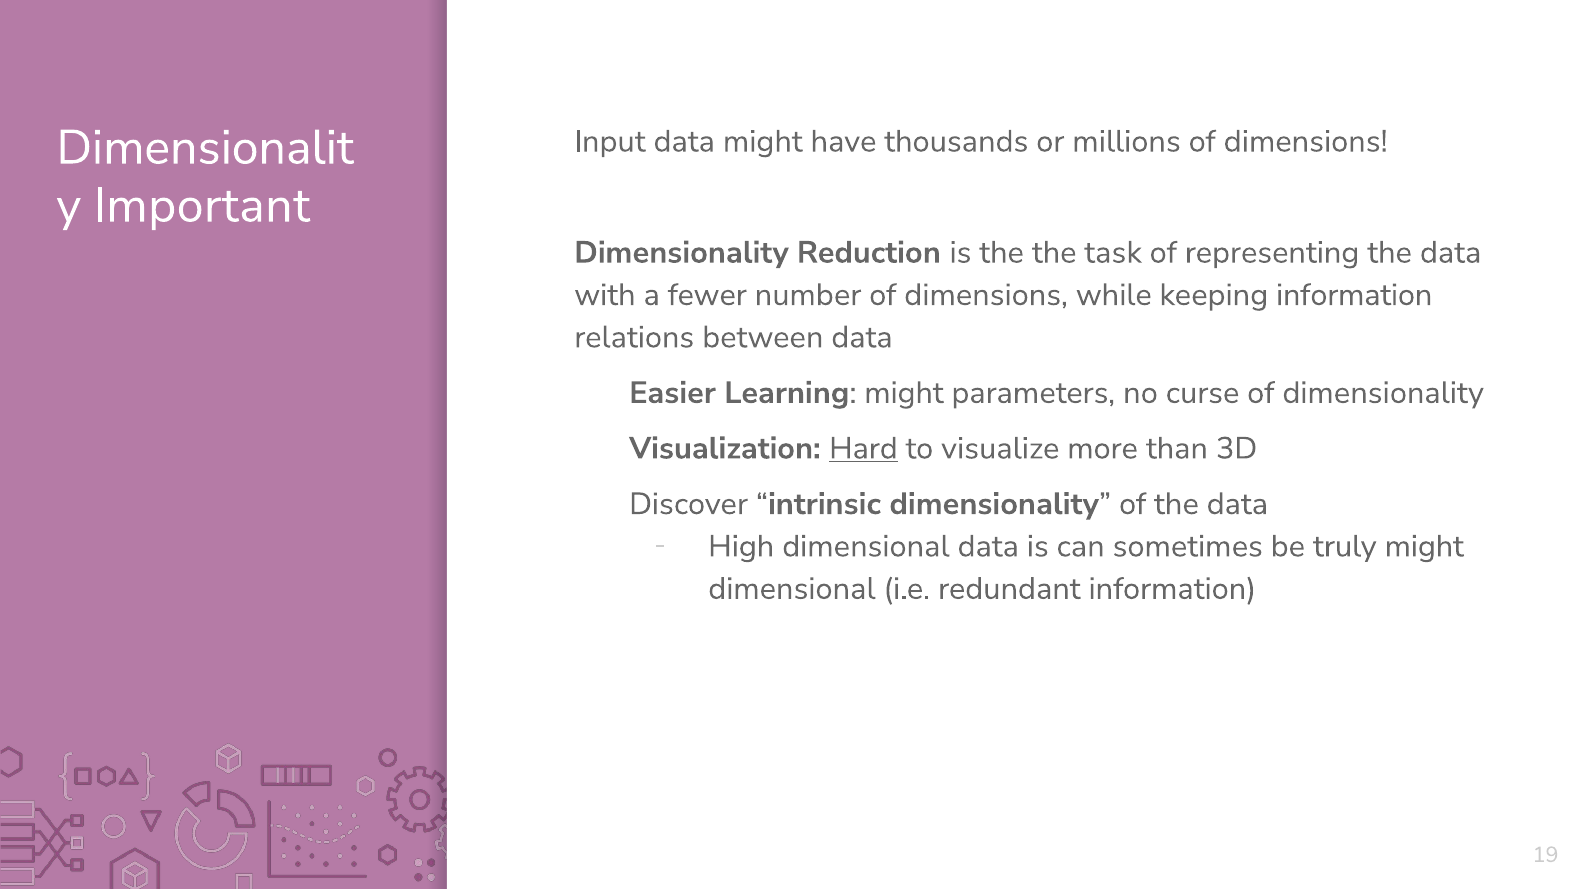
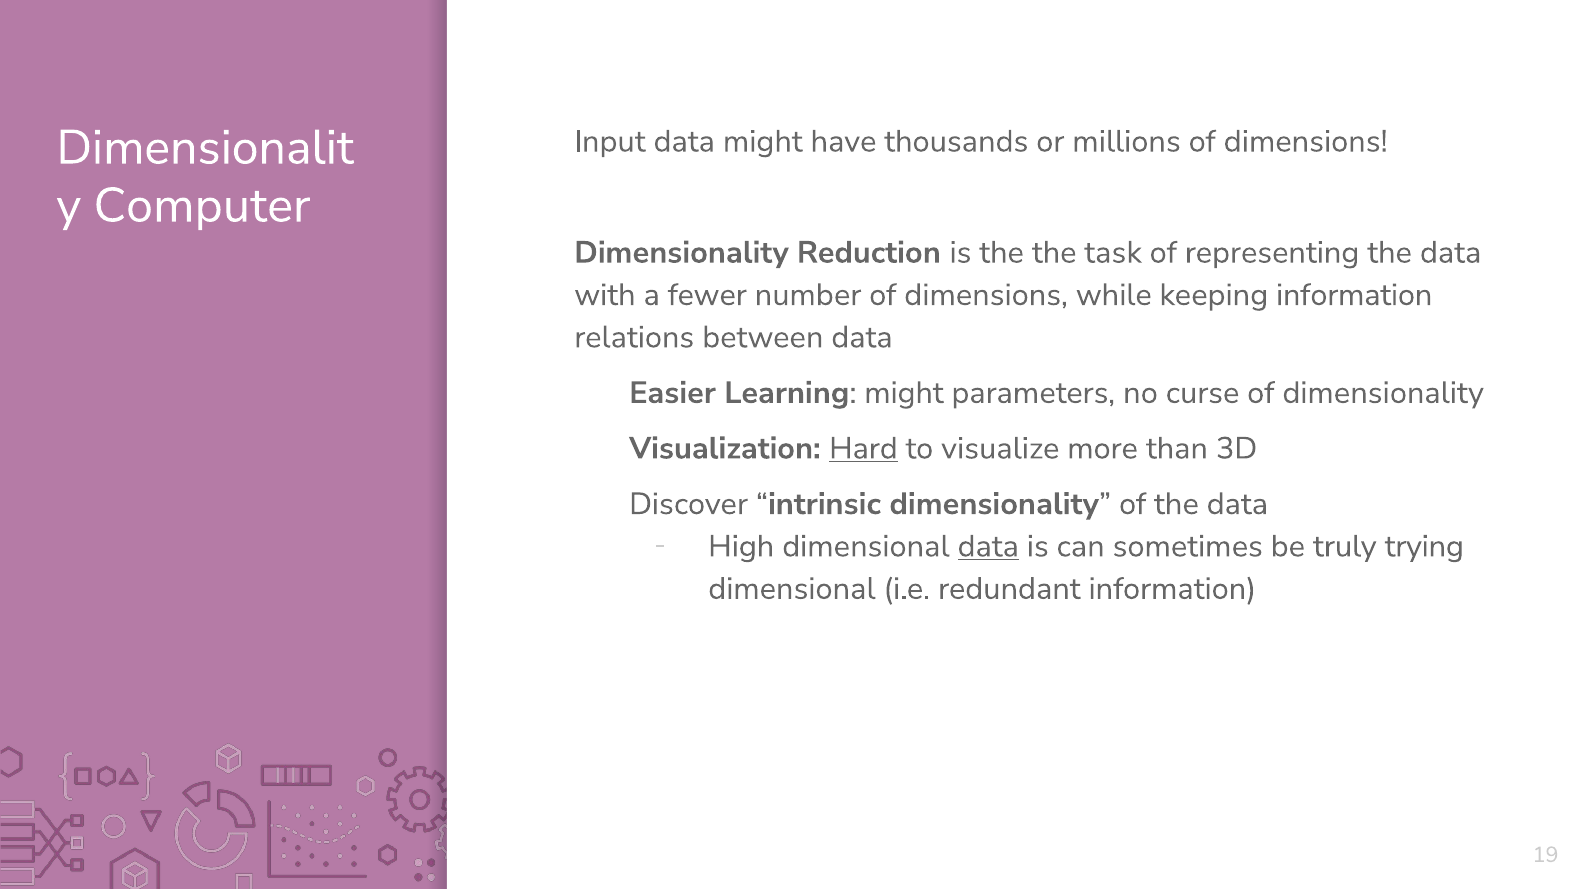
Important: Important -> Computer (202, 206)
data underline: none -> present (988, 547)
truly might: might -> trying (1424, 547)
